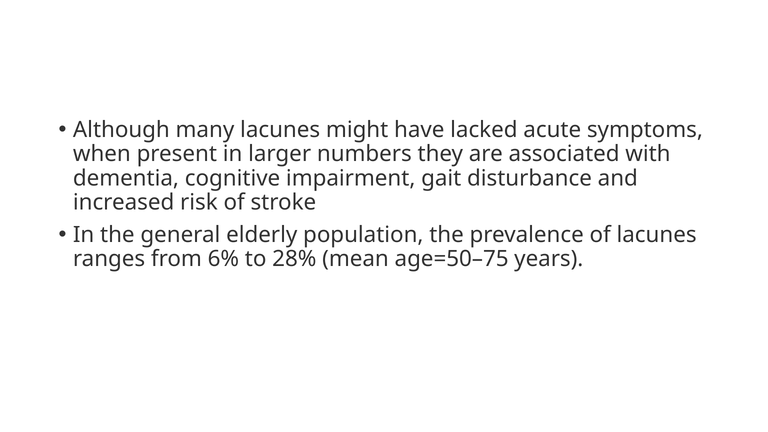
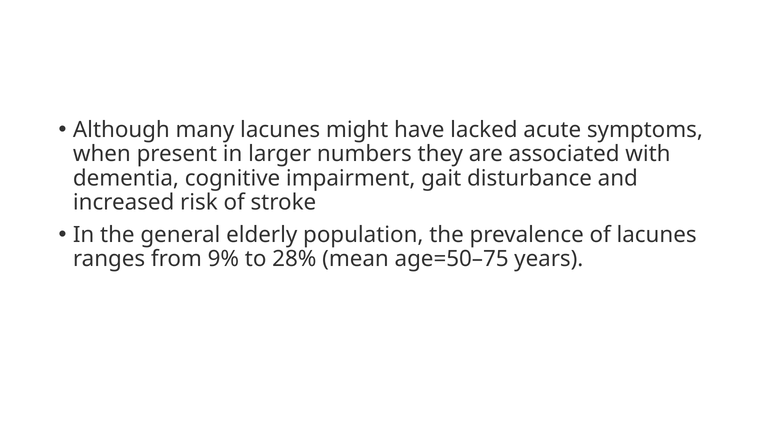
6%: 6% -> 9% (223, 259)
